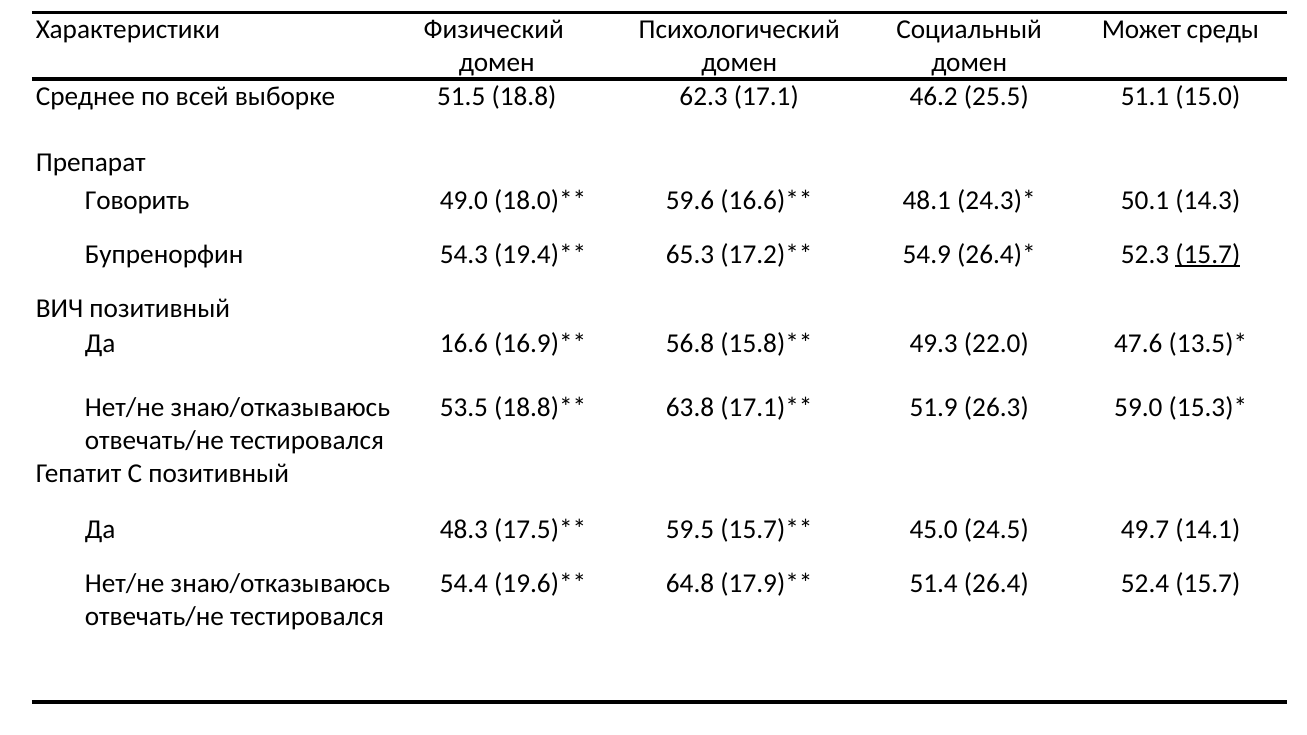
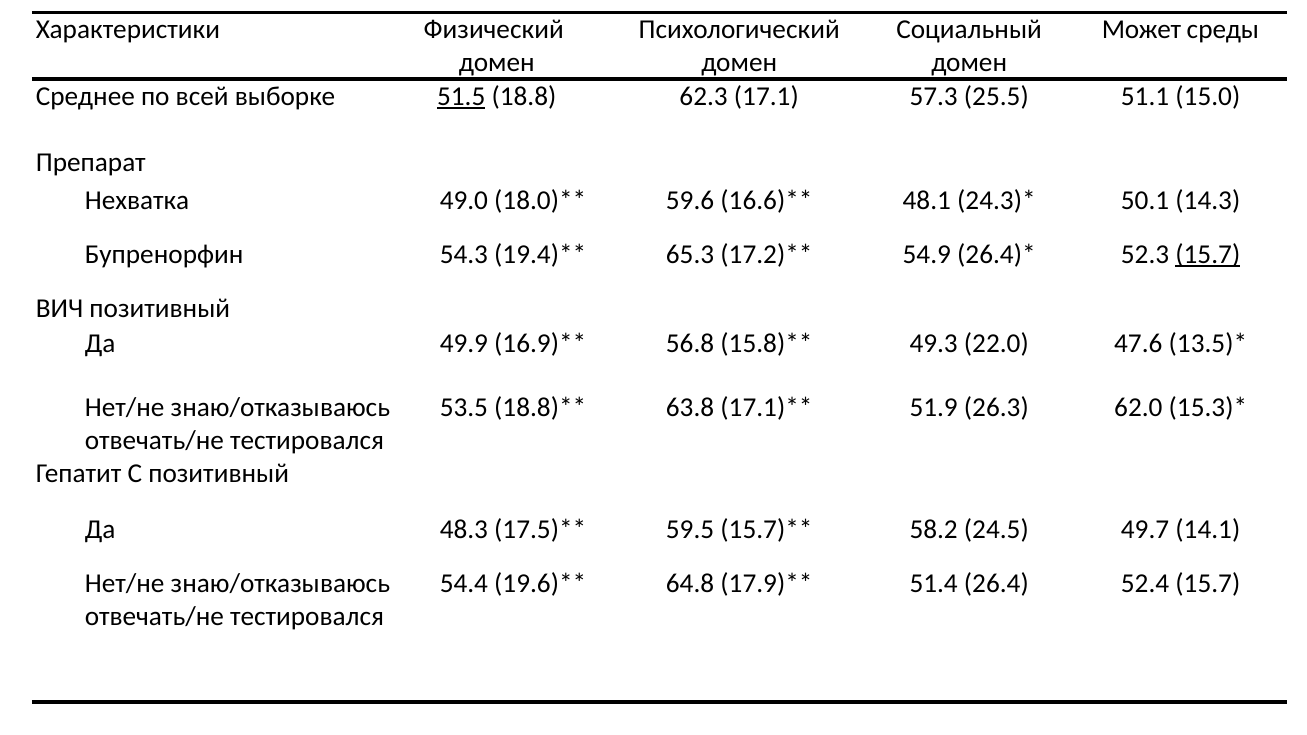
51.5 underline: none -> present (461, 96)
46.2: 46.2 -> 57.3 (934, 96)
Говорить: Говорить -> Нехватка (137, 200)
16.6: 16.6 -> 49.9 (464, 344)
59.0: 59.0 -> 62.0 (1138, 407)
45.0: 45.0 -> 58.2 (934, 529)
